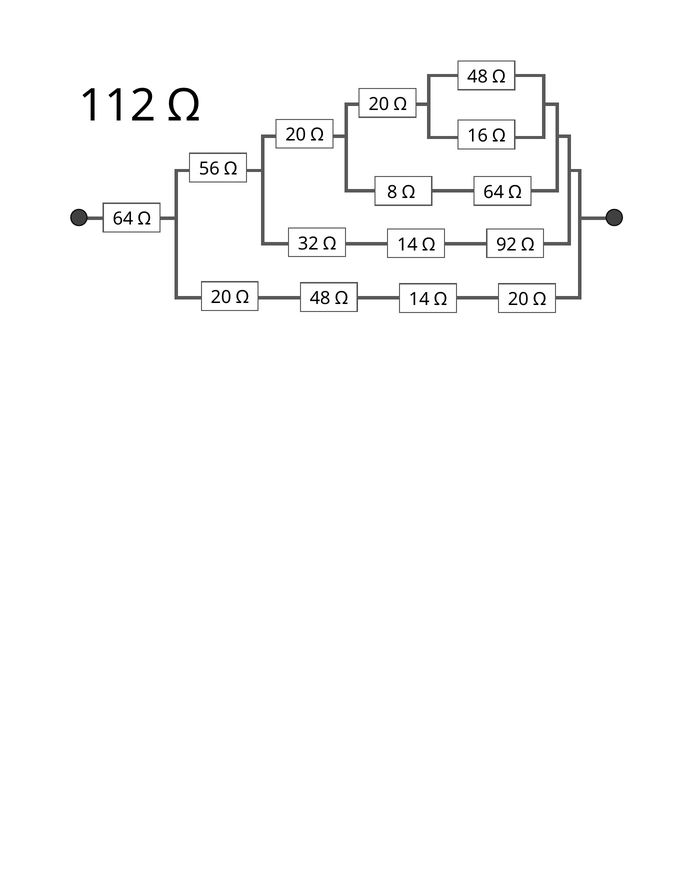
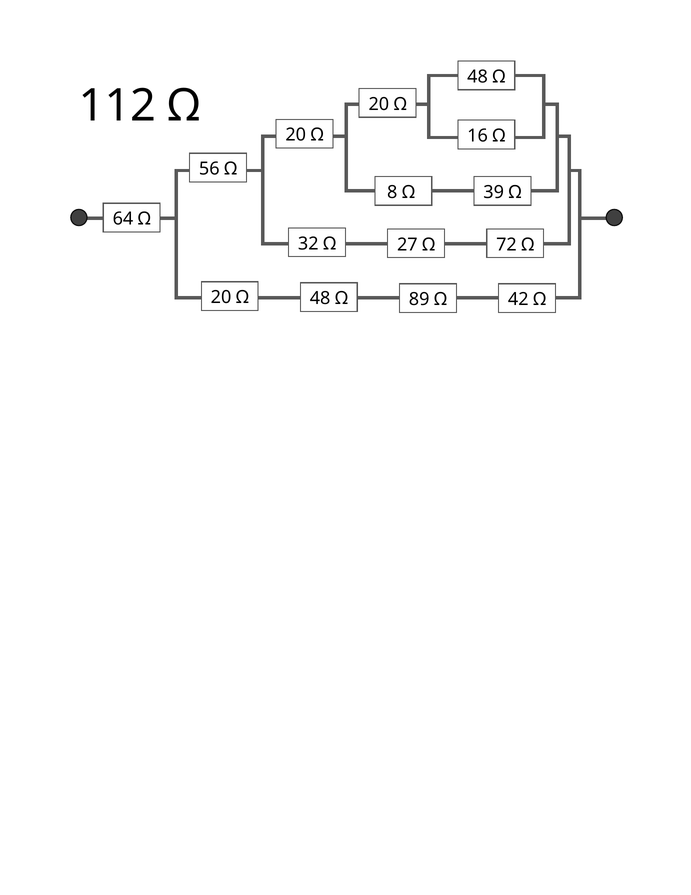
Ω 64: 64 -> 39 (494, 192)
32 Ω 14: 14 -> 27 (407, 244)
92: 92 -> 72 (506, 244)
48 Ω 14: 14 -> 89 (419, 299)
20: 20 -> 42 (518, 299)
